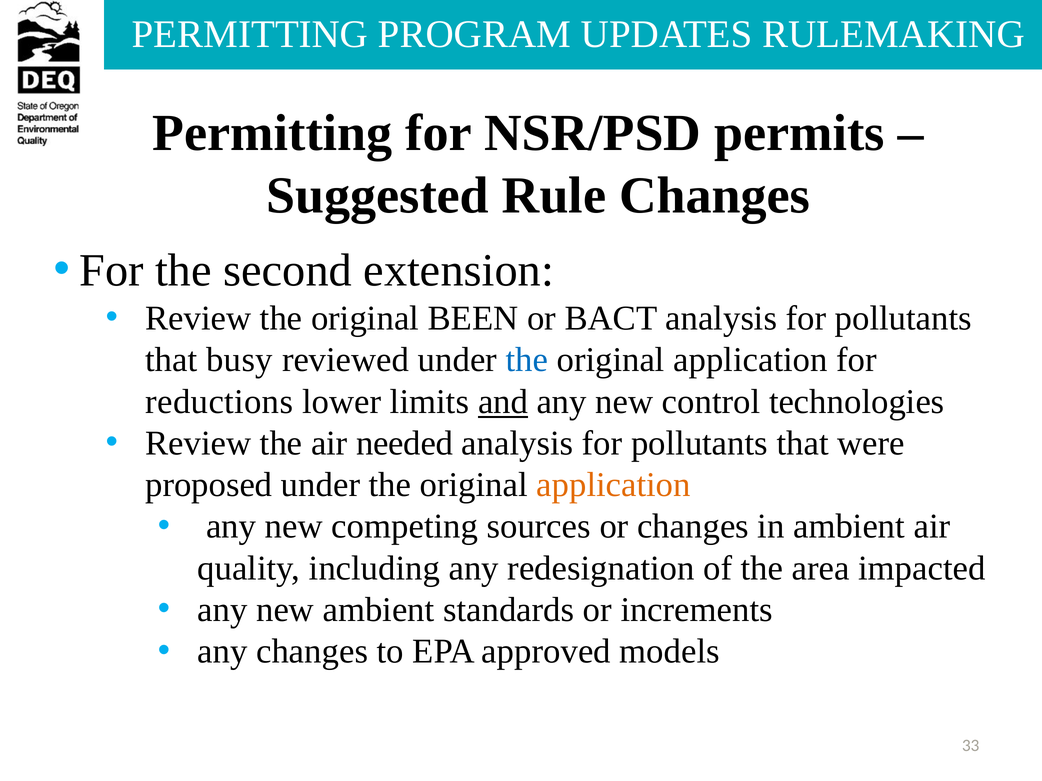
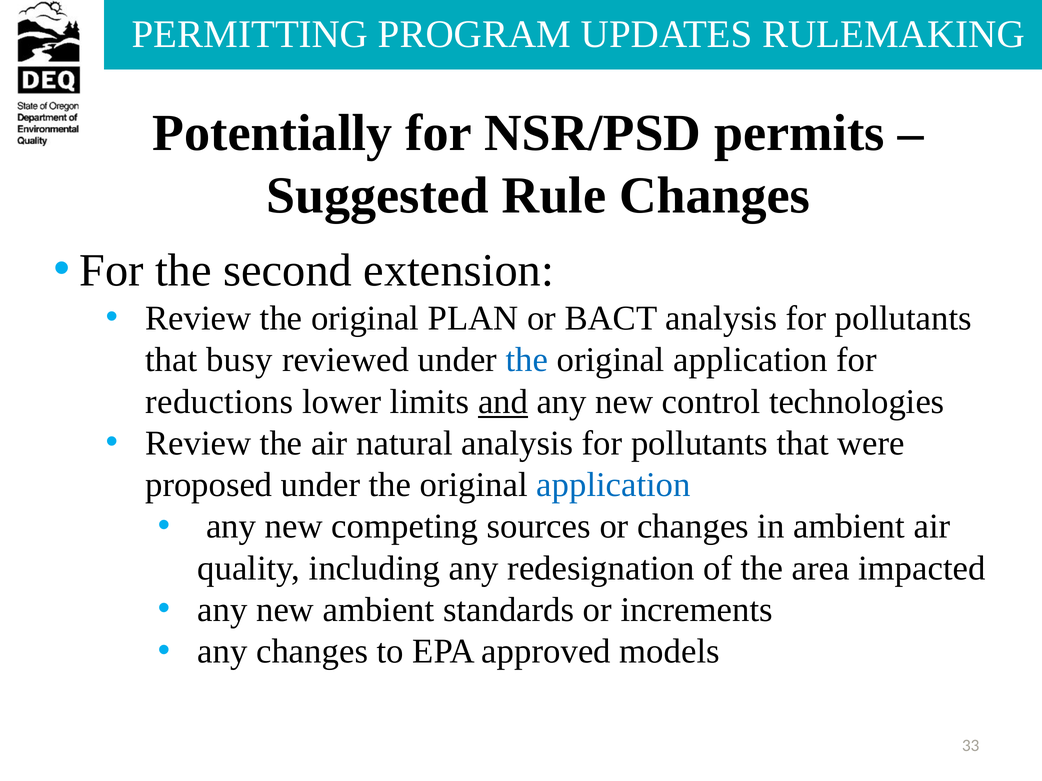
Permitting: Permitting -> Potentially (272, 133)
BEEN: BEEN -> PLAN (473, 318)
needed: needed -> natural (404, 443)
application colour: orange -> blue (614, 485)
